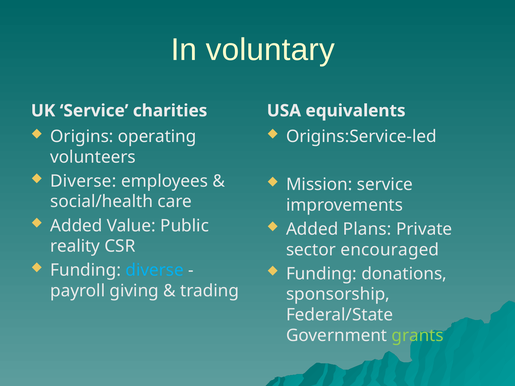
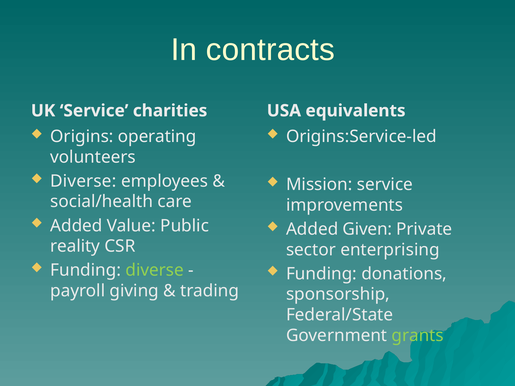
voluntary: voluntary -> contracts (270, 50)
Plans: Plans -> Given (367, 229)
encouraged: encouraged -> enterprising (390, 250)
diverse colour: light blue -> light green (155, 270)
